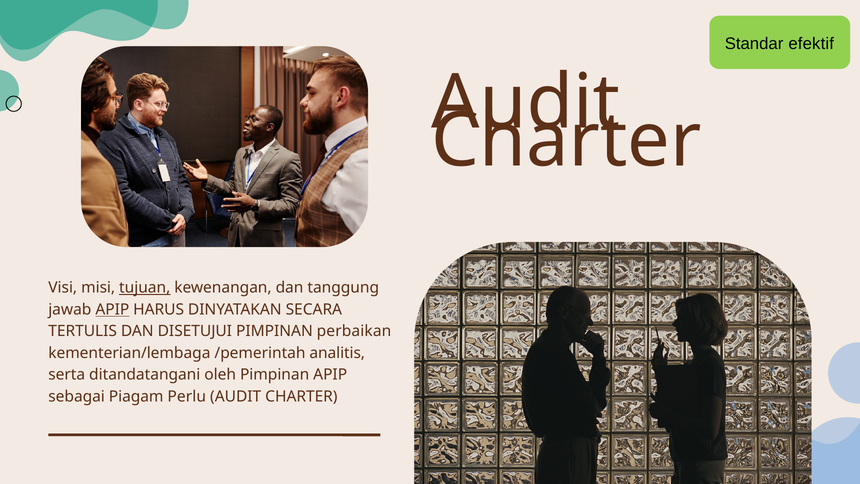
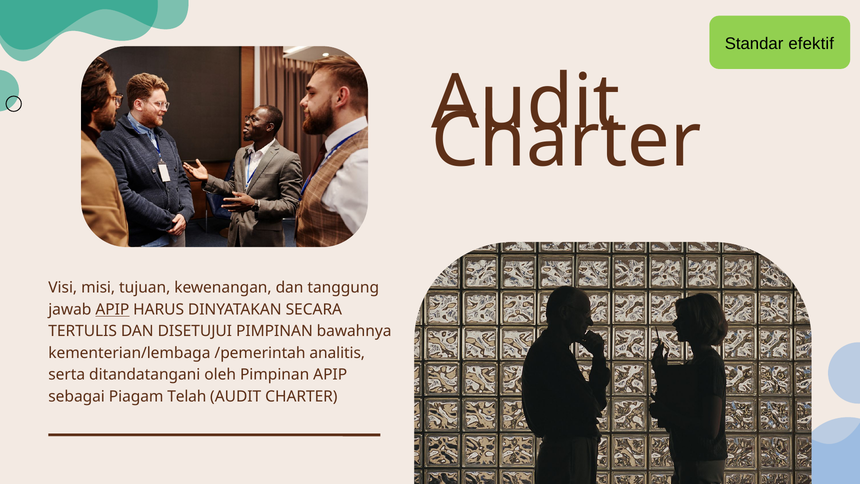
tujuan underline: present -> none (145, 288)
perbaikan: perbaikan -> bawahnya (354, 331)
Perlu: Perlu -> Telah (187, 396)
